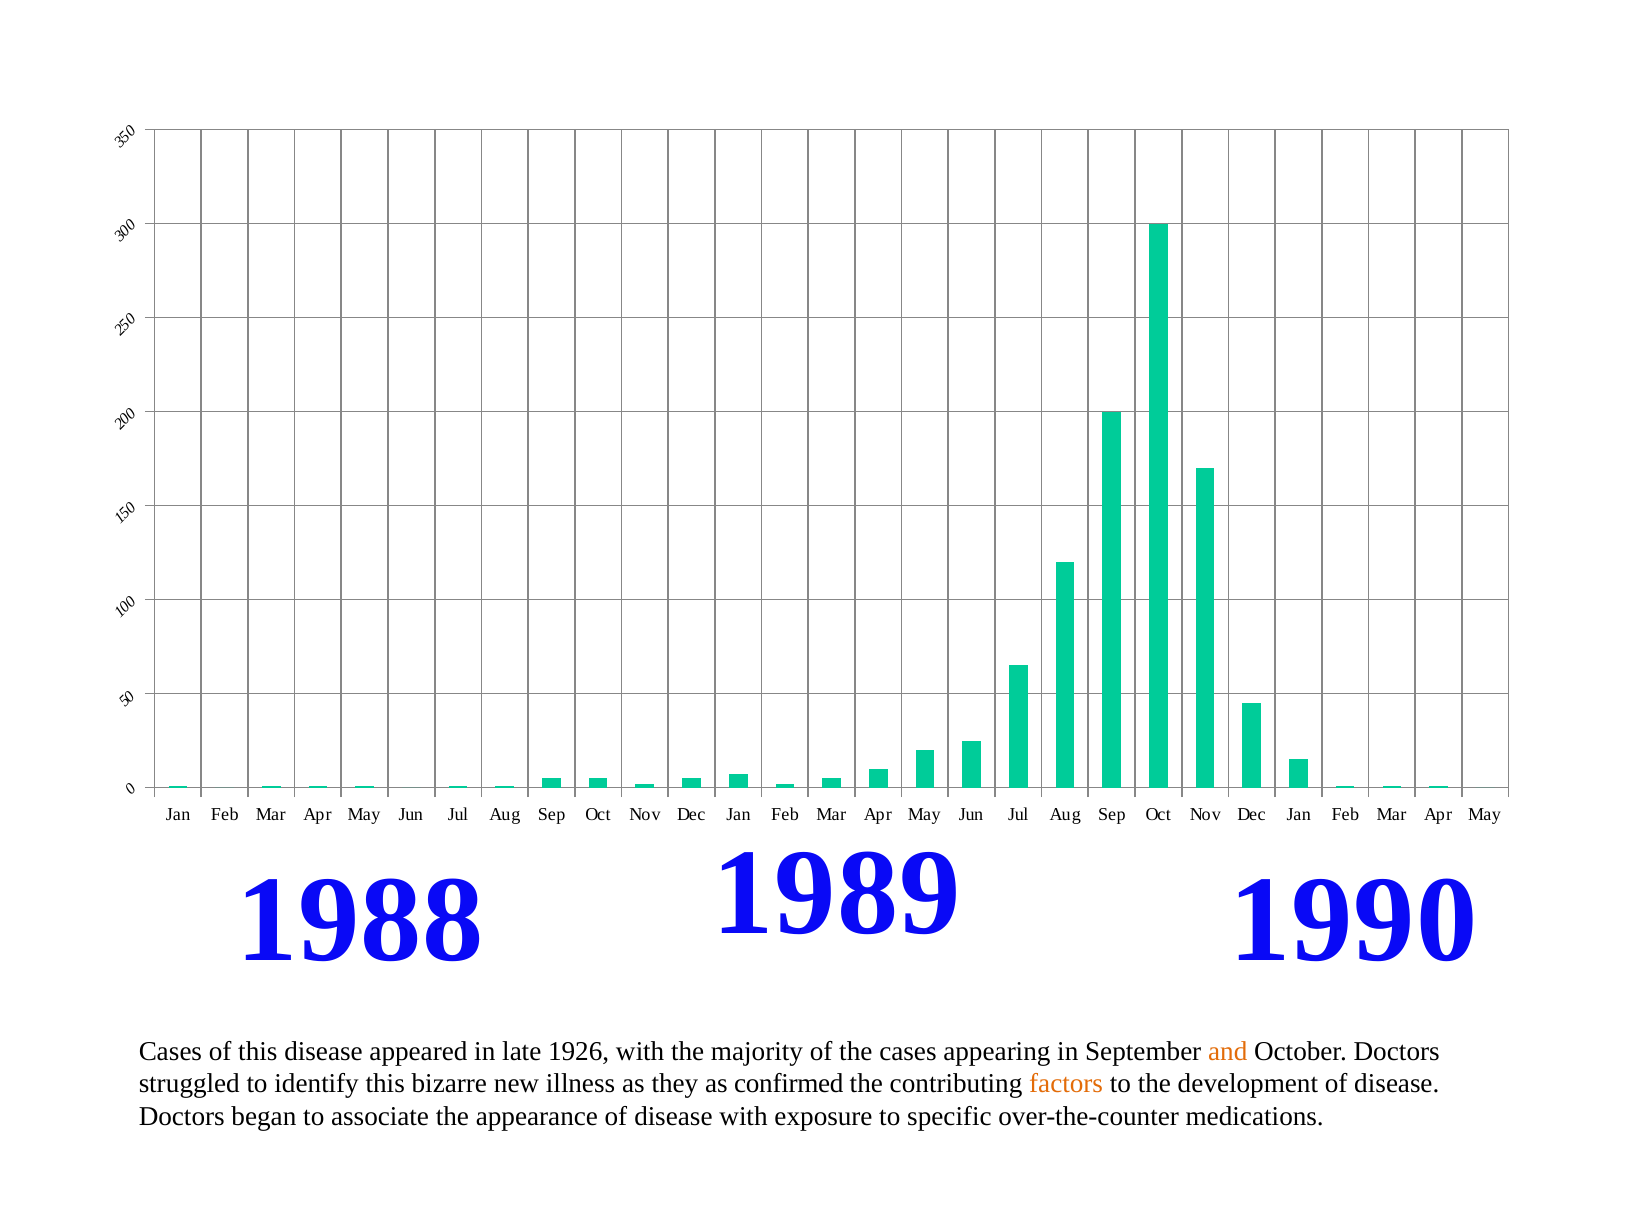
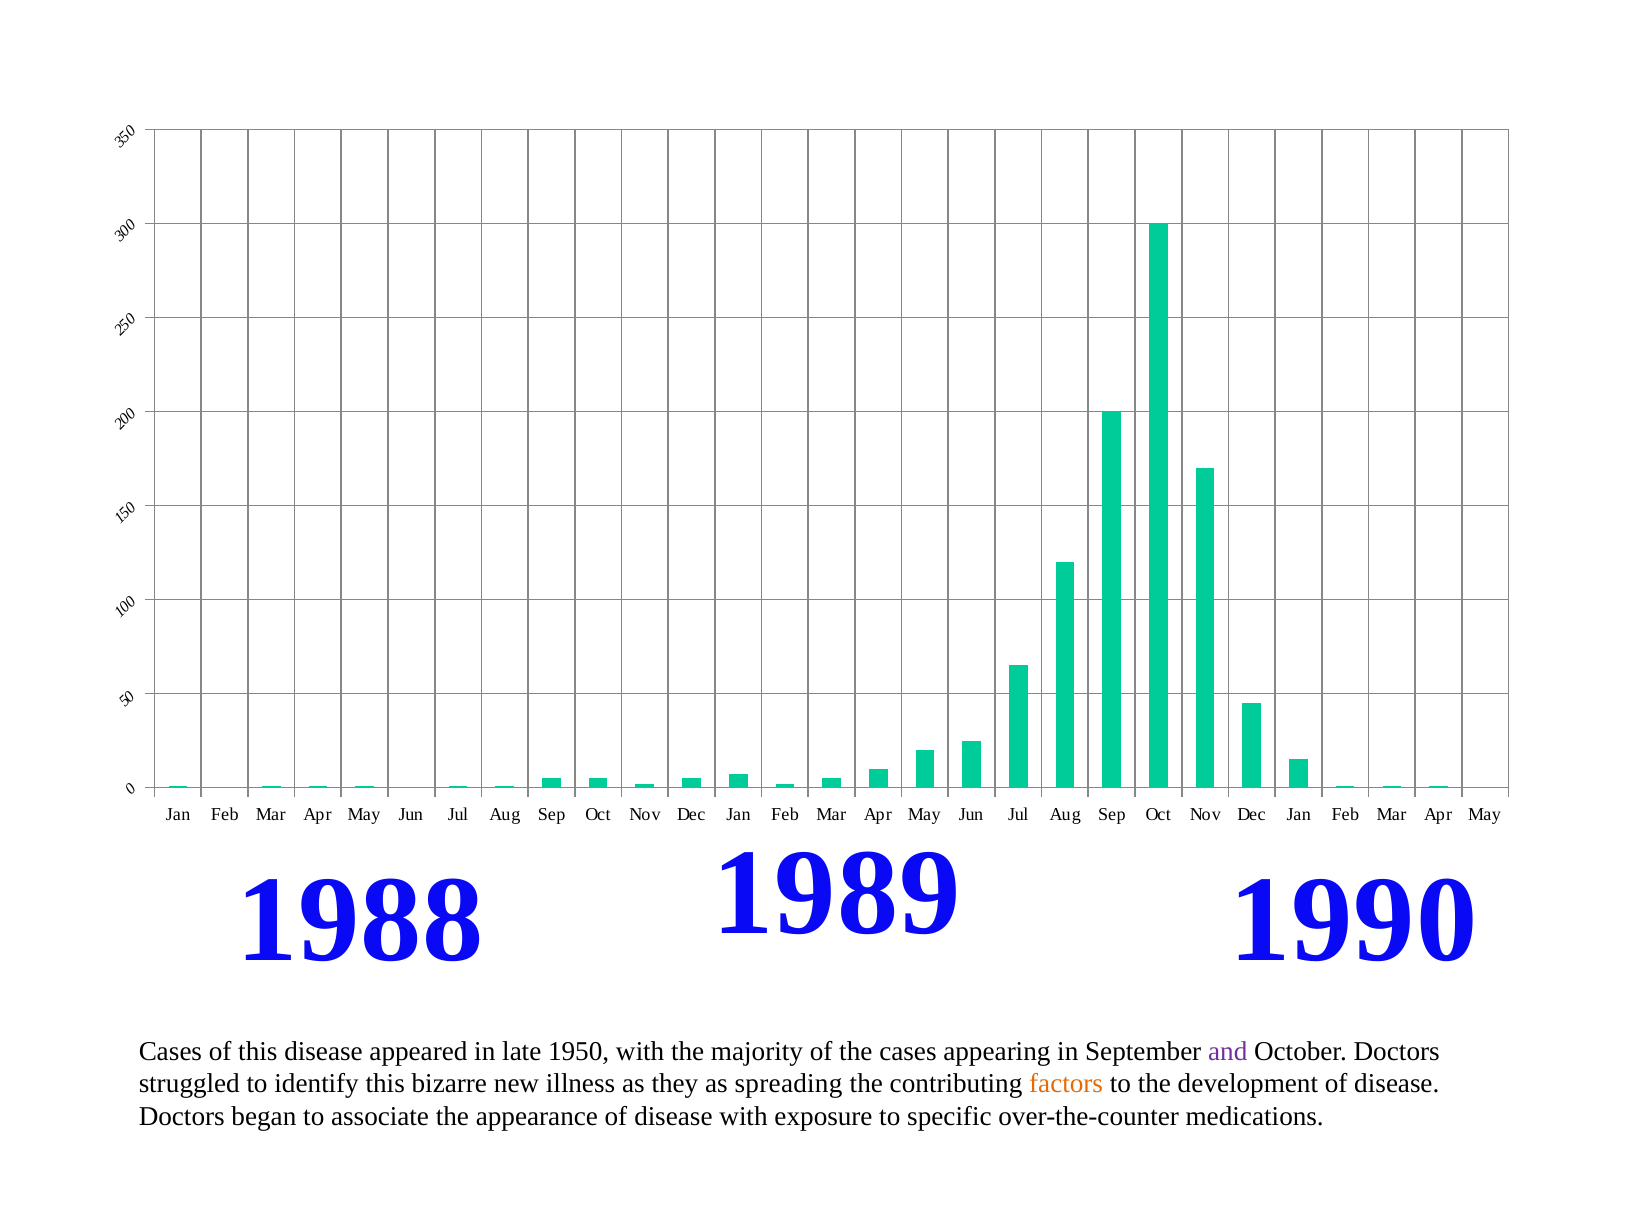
1926: 1926 -> 1950 (579, 1051)
and colour: orange -> purple (1228, 1051)
confirmed: confirmed -> spreading (789, 1084)
